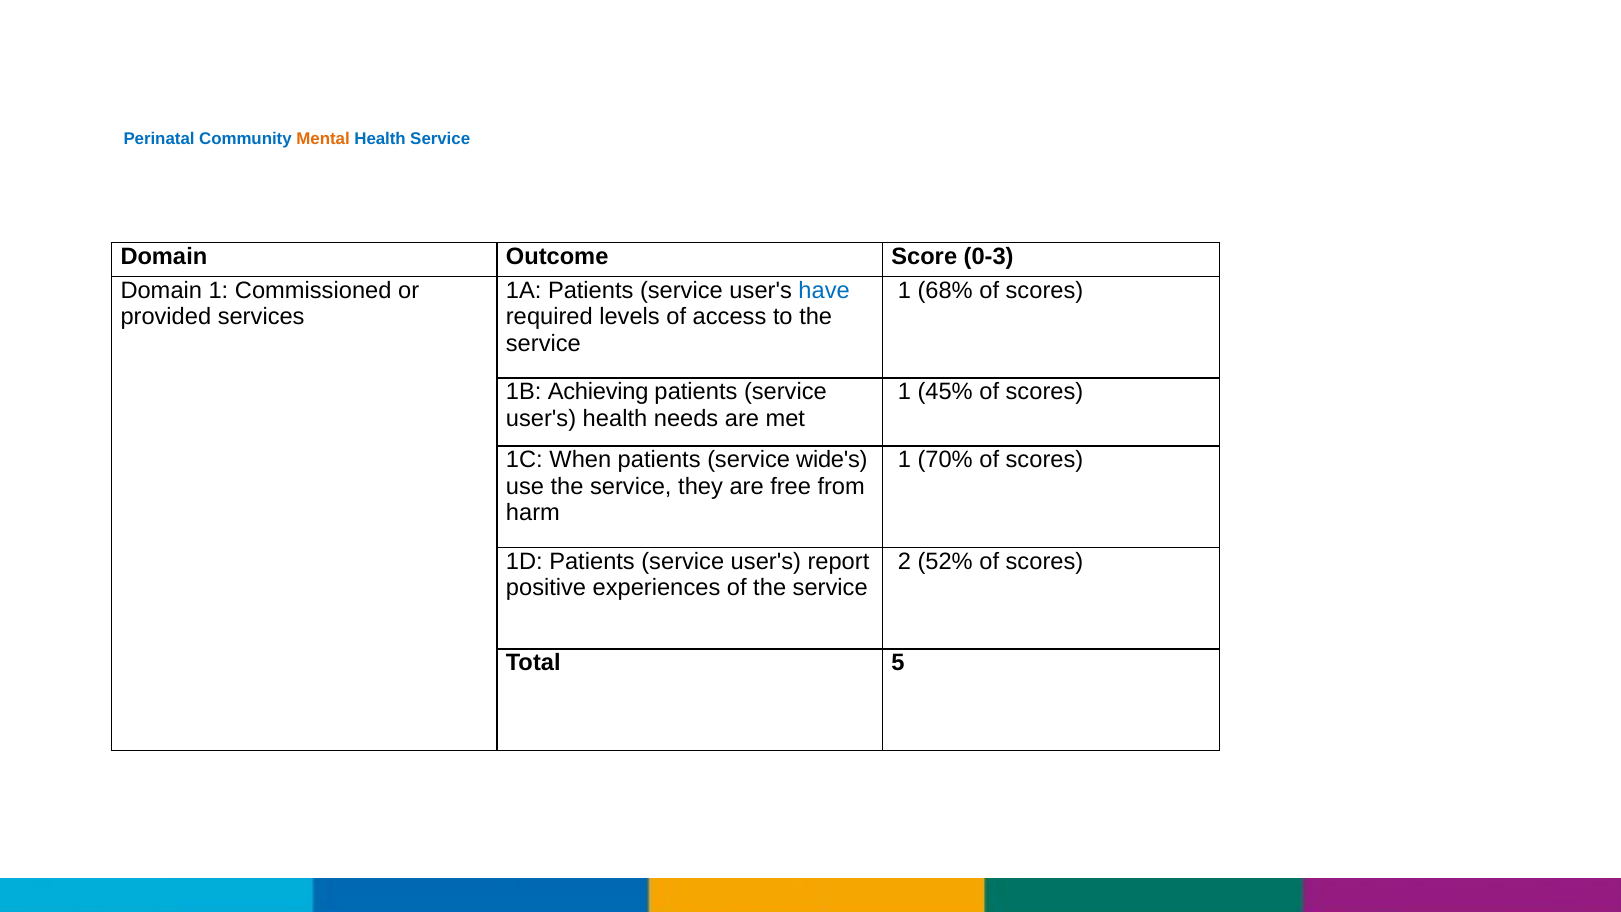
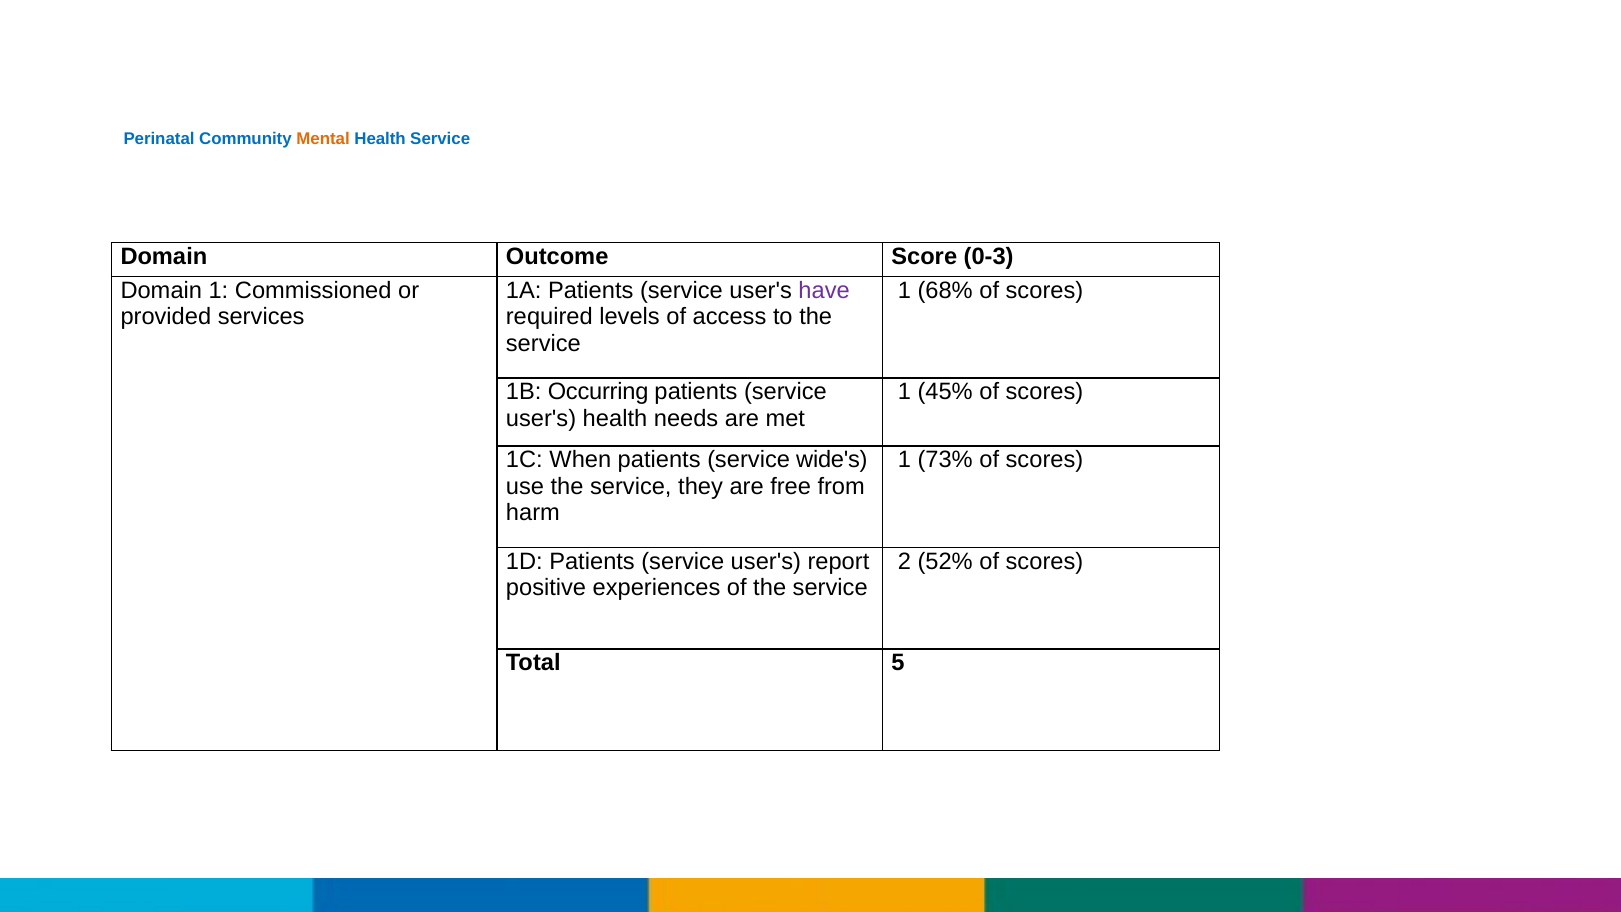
have colour: blue -> purple (824, 290)
Achieving: Achieving -> Occurring (598, 392)
70%: 70% -> 73% (945, 460)
